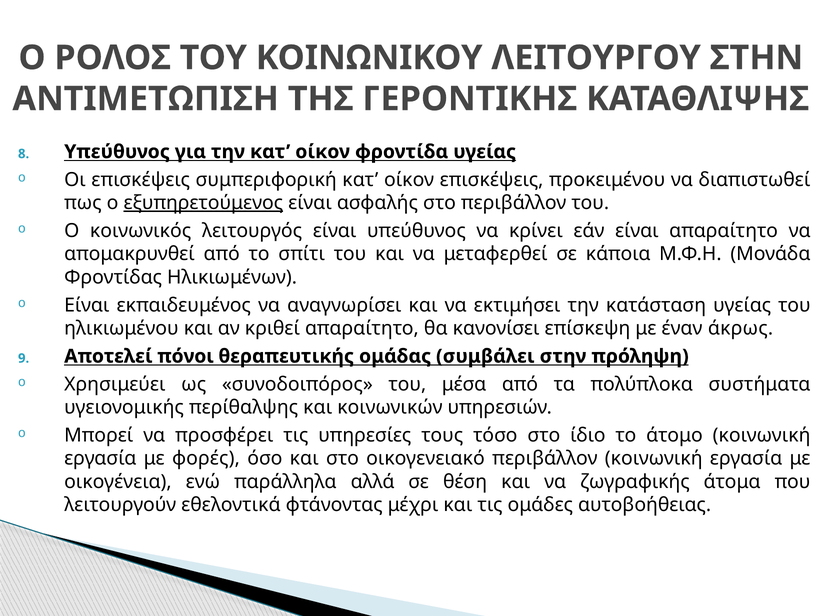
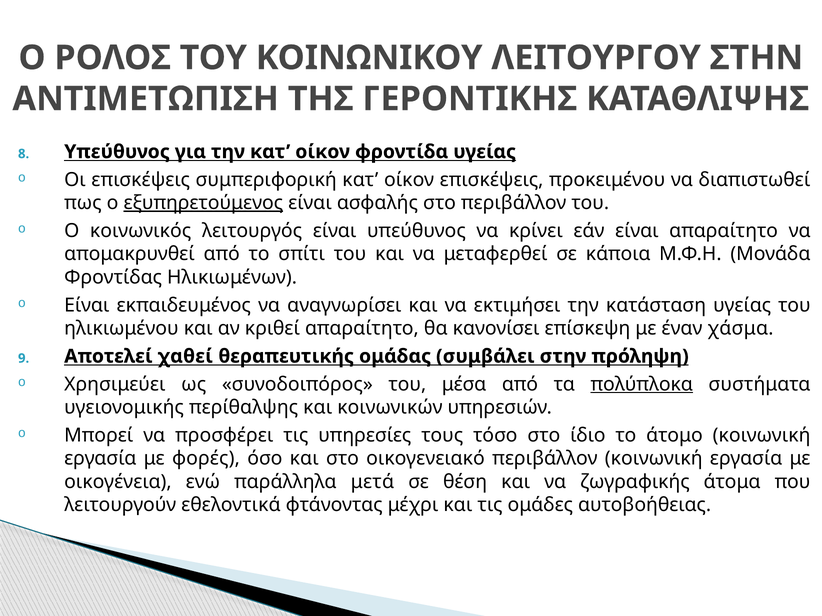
άκρως: άκρως -> χάσμα (741, 329)
πόνοι: πόνοι -> χαθεί (185, 357)
πολύπλοκα underline: none -> present (642, 384)
αλλά: αλλά -> μετά (372, 482)
